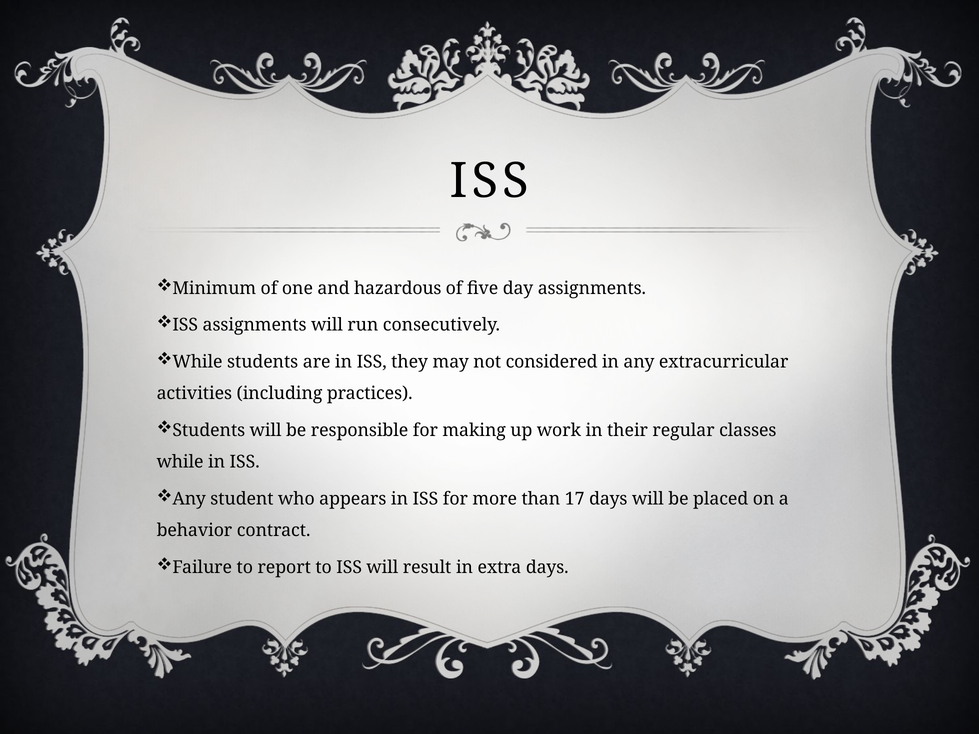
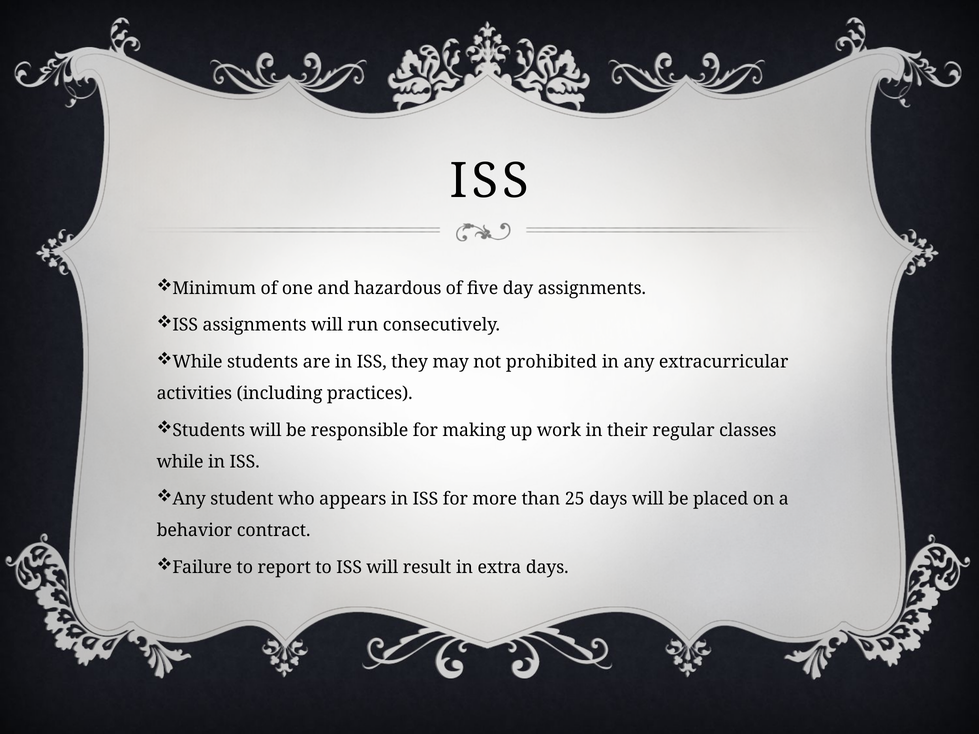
considered: considered -> prohibited (551, 362)
17: 17 -> 25 (575, 499)
